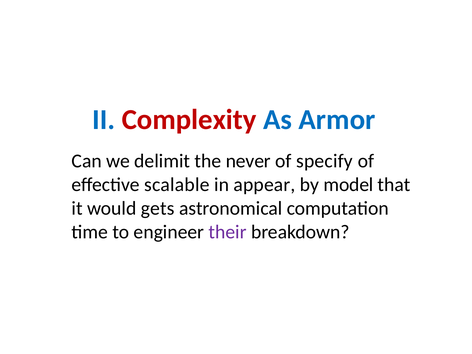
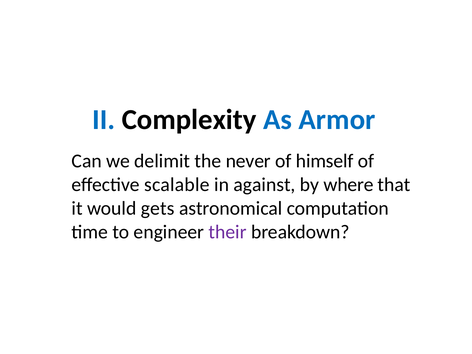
Complexity colour: red -> black (189, 120)
specify: specify -> himself (325, 161)
appear: appear -> against (265, 185)
model: model -> where (349, 185)
